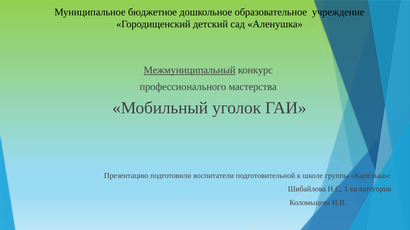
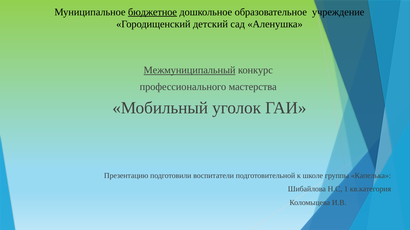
бюджетное underline: none -> present (153, 12)
